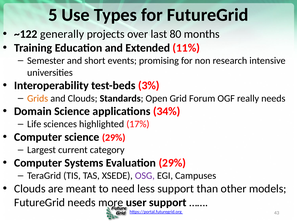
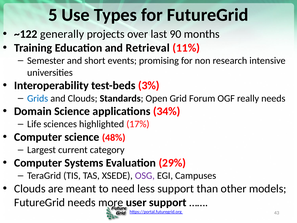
80: 80 -> 90 (176, 34)
Extended: Extended -> Retrieval (148, 48)
Grids colour: orange -> blue (38, 98)
science 29%: 29% -> 48% (114, 138)
